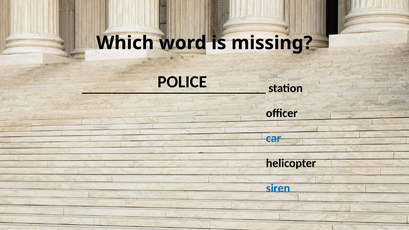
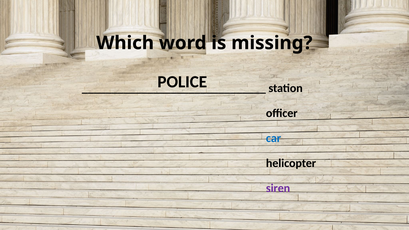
siren colour: blue -> purple (278, 188)
